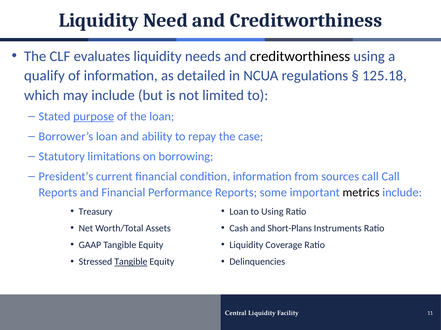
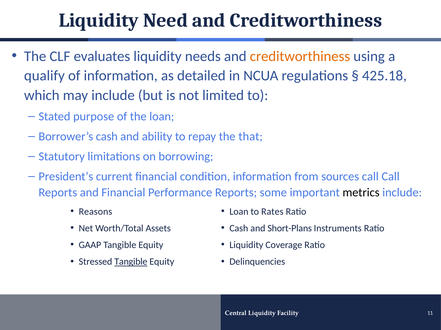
creditworthiness colour: black -> orange (300, 56)
125.18: 125.18 -> 425.18 (384, 76)
purpose underline: present -> none (94, 117)
Borrower’s loan: loan -> cash (107, 137)
case: case -> that (251, 137)
Treasury: Treasury -> Reasons (95, 212)
to Using: Using -> Rates (272, 212)
